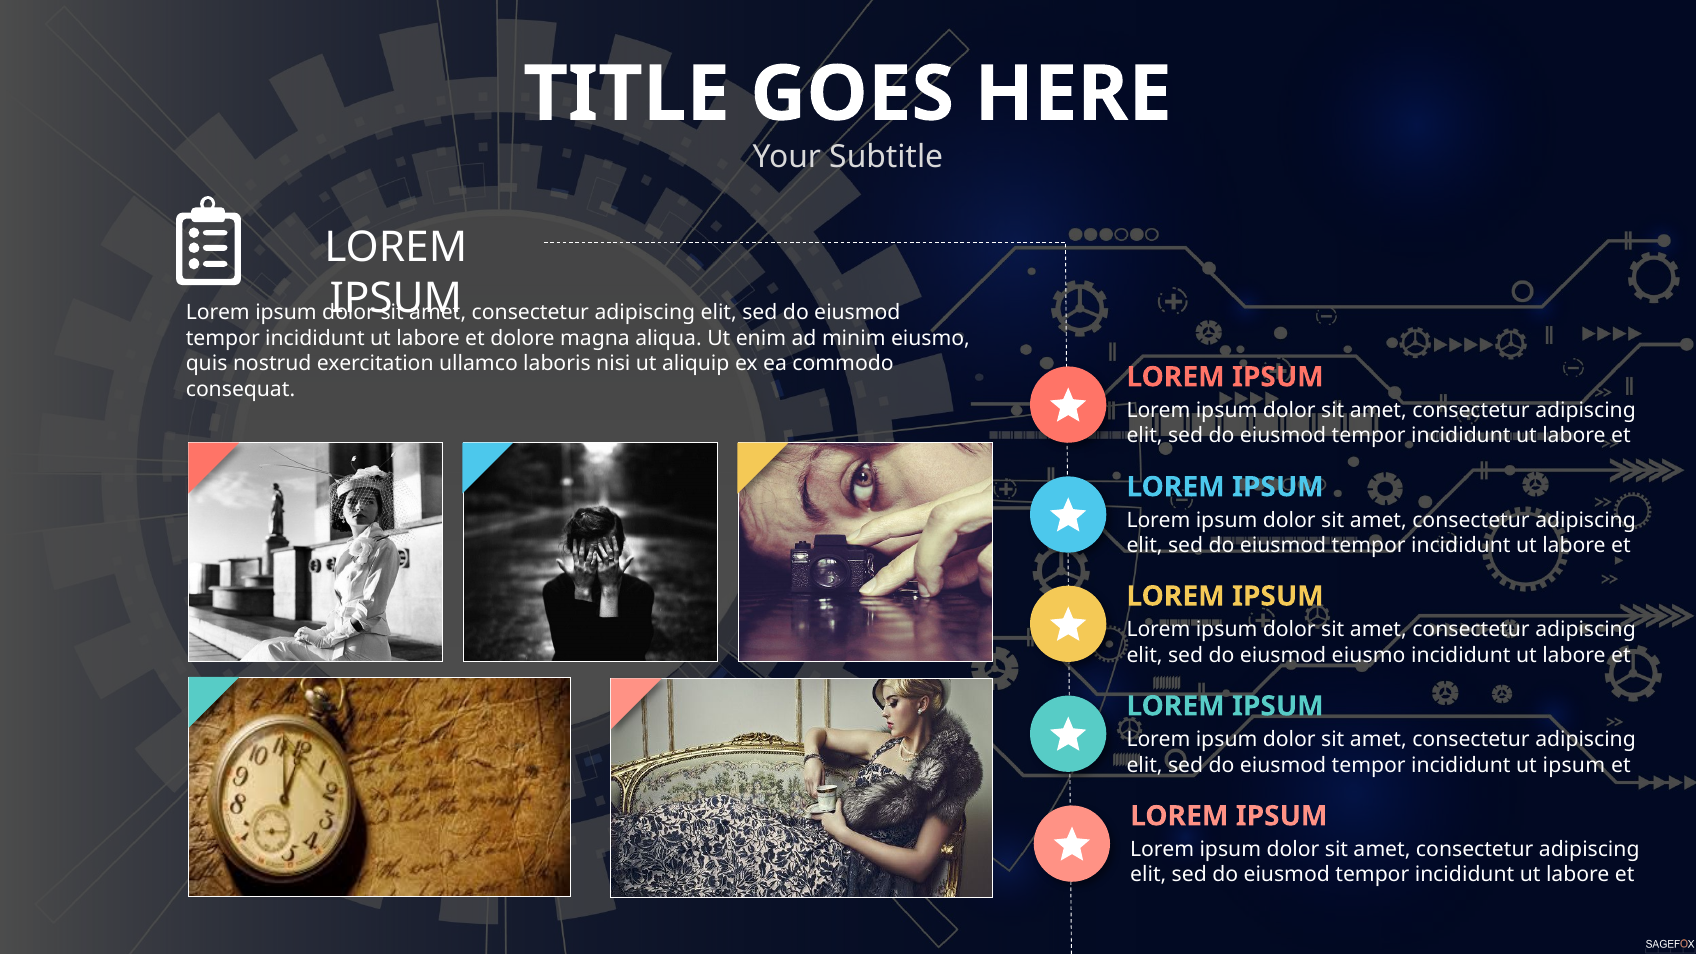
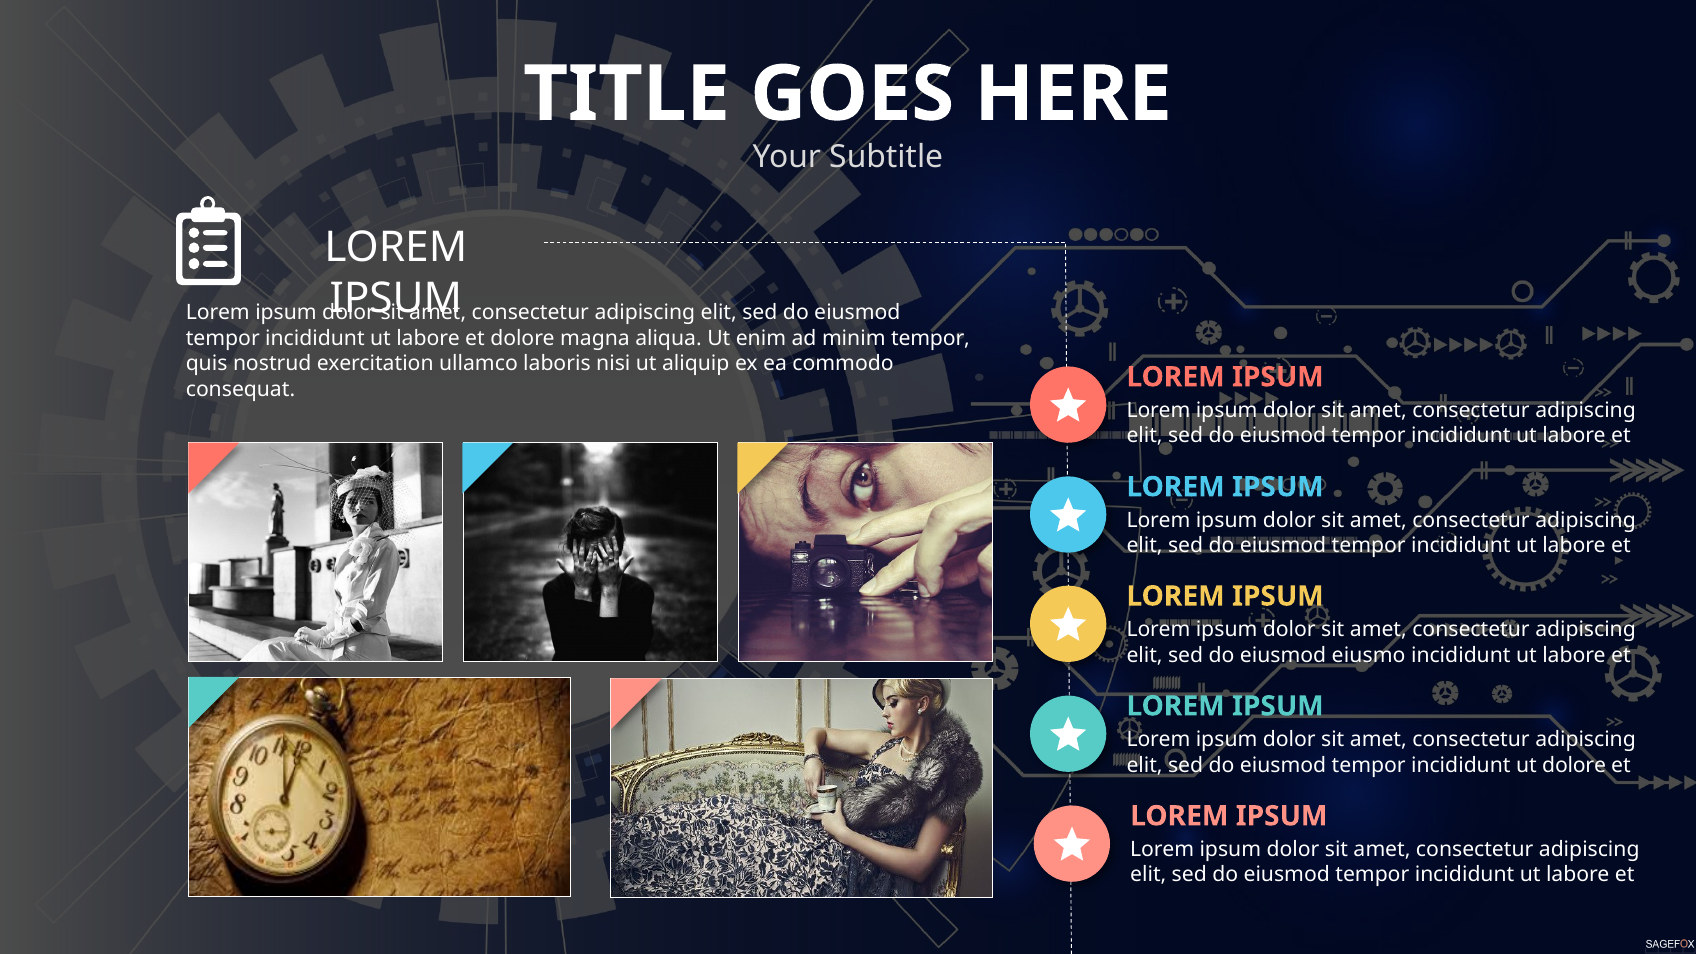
minim eiusmo: eiusmo -> tempor (930, 338)
ut ipsum: ipsum -> dolore (1574, 765)
